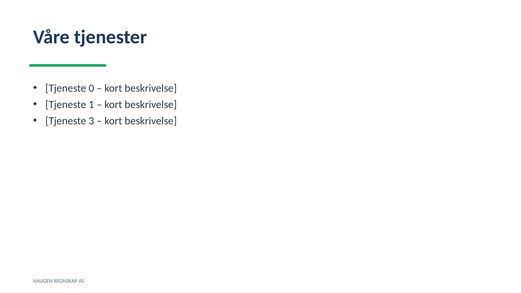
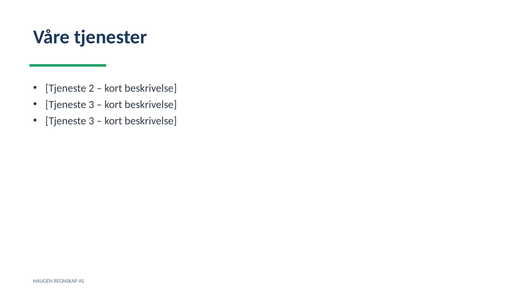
0: 0 -> 2 (91, 88)
1: 1 -> 3 (91, 105)
